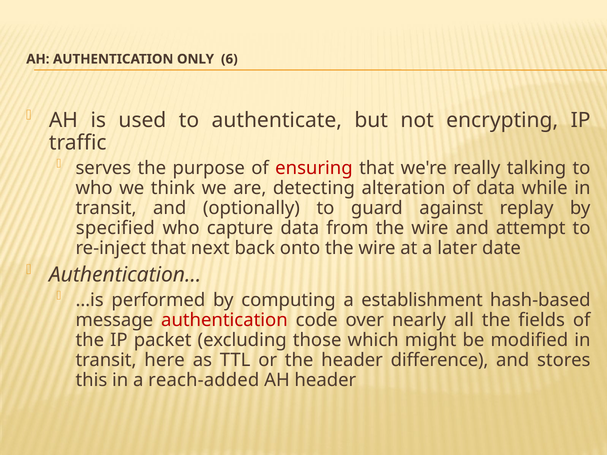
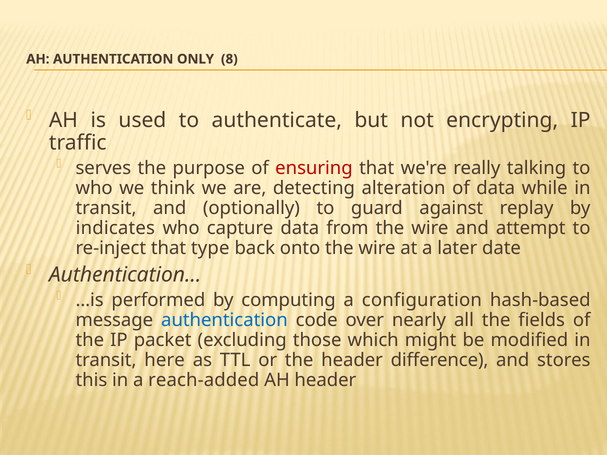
6: 6 -> 8 (229, 59)
specified: specified -> indicates (115, 228)
next: next -> type (210, 248)
establishment: establishment -> configuration (422, 300)
authentication colour: red -> blue (224, 320)
